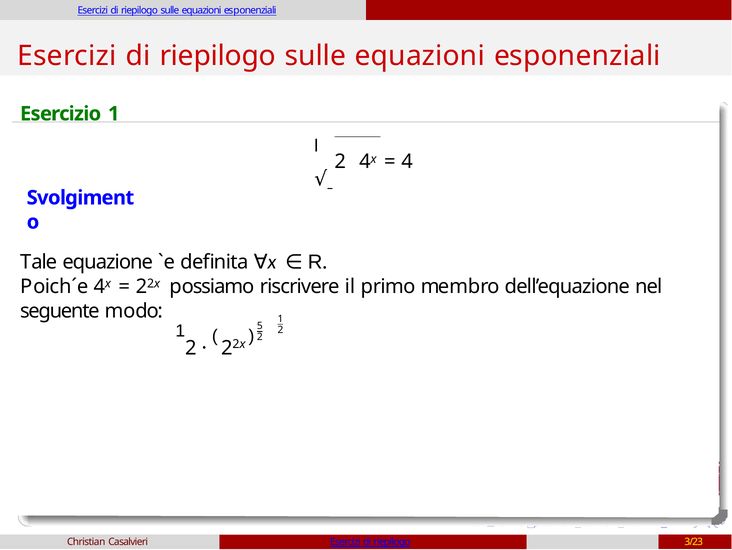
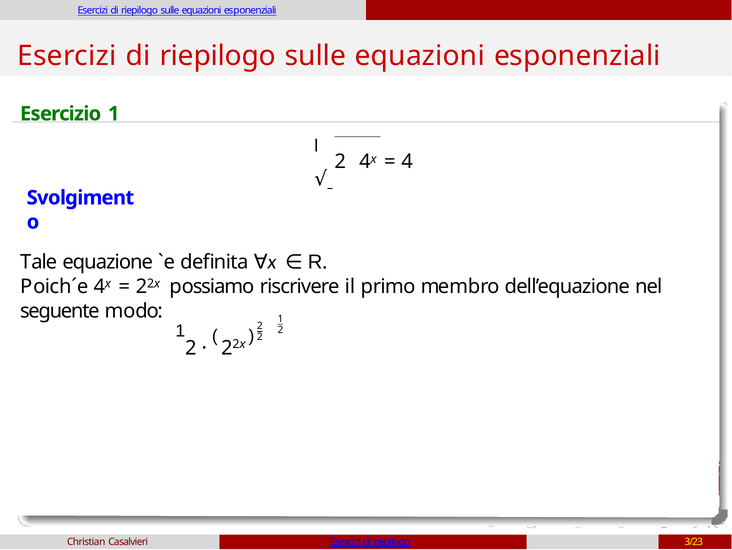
5: 5 -> 2 (260, 326)
